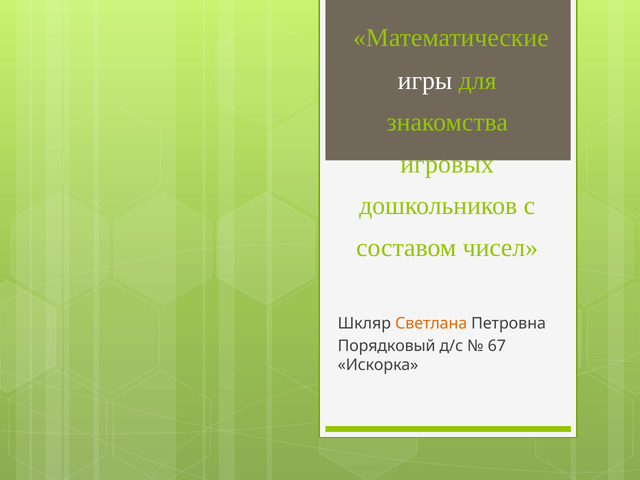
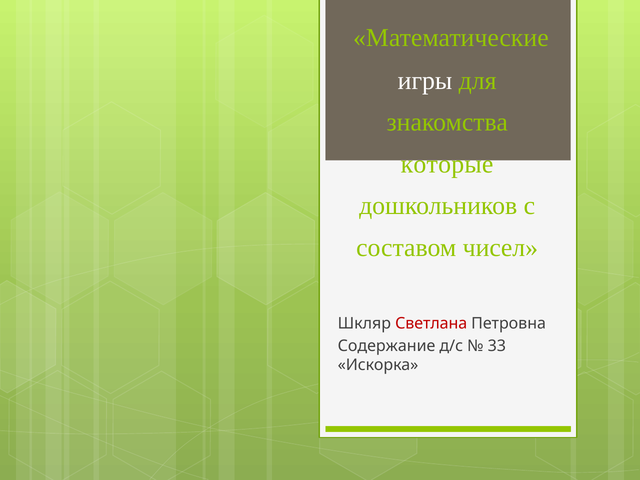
игровых: игровых -> которые (447, 164)
Светлана colour: orange -> red (431, 323)
Порядковый: Порядковый -> Содержание (387, 346)
67: 67 -> 33 (497, 346)
